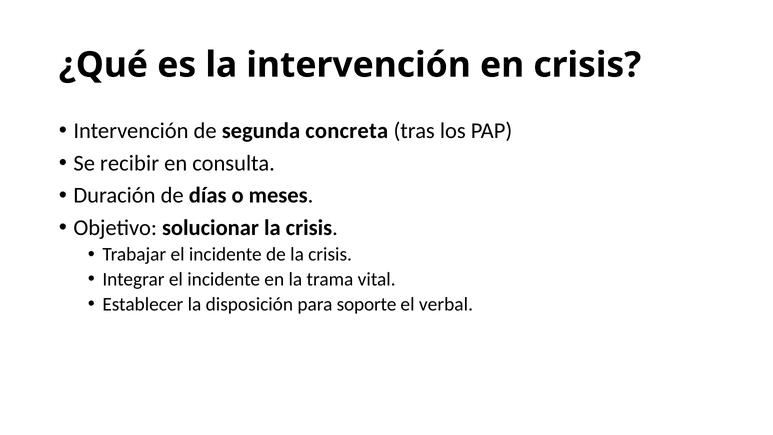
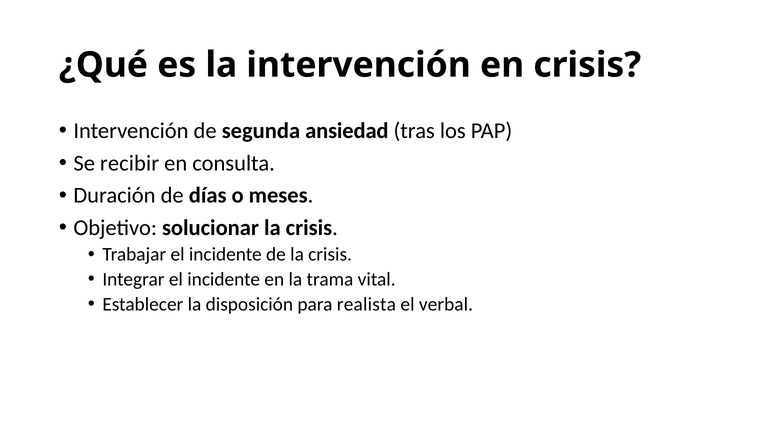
concreta: concreta -> ansiedad (347, 131)
soporte: soporte -> realista (366, 304)
